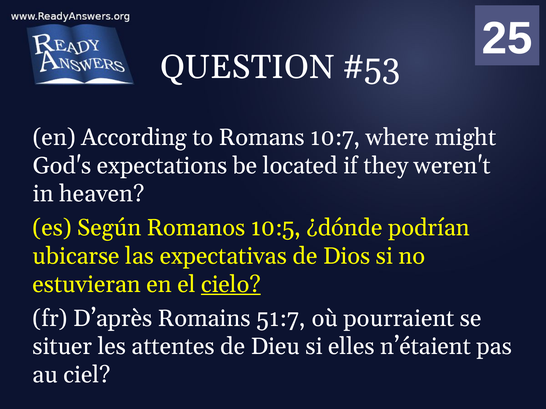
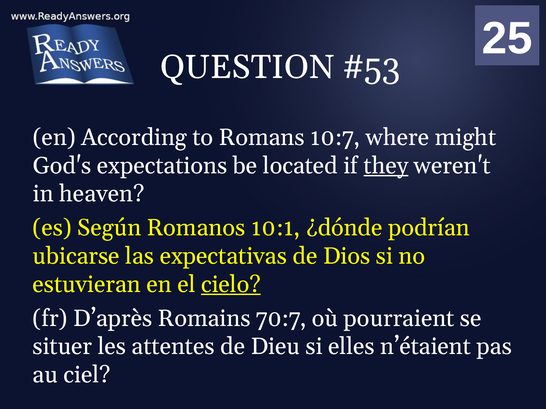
they underline: none -> present (386, 166)
10:5: 10:5 -> 10:1 (276, 228)
51:7: 51:7 -> 70:7 (281, 319)
